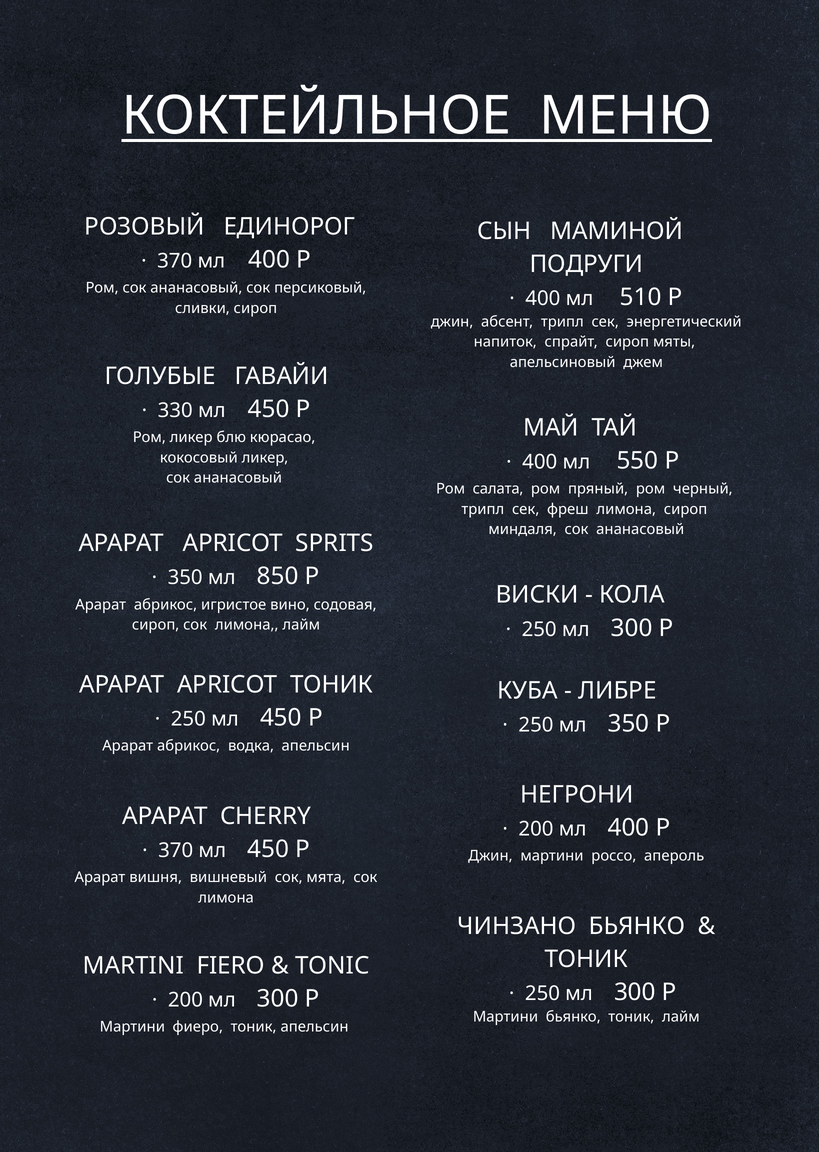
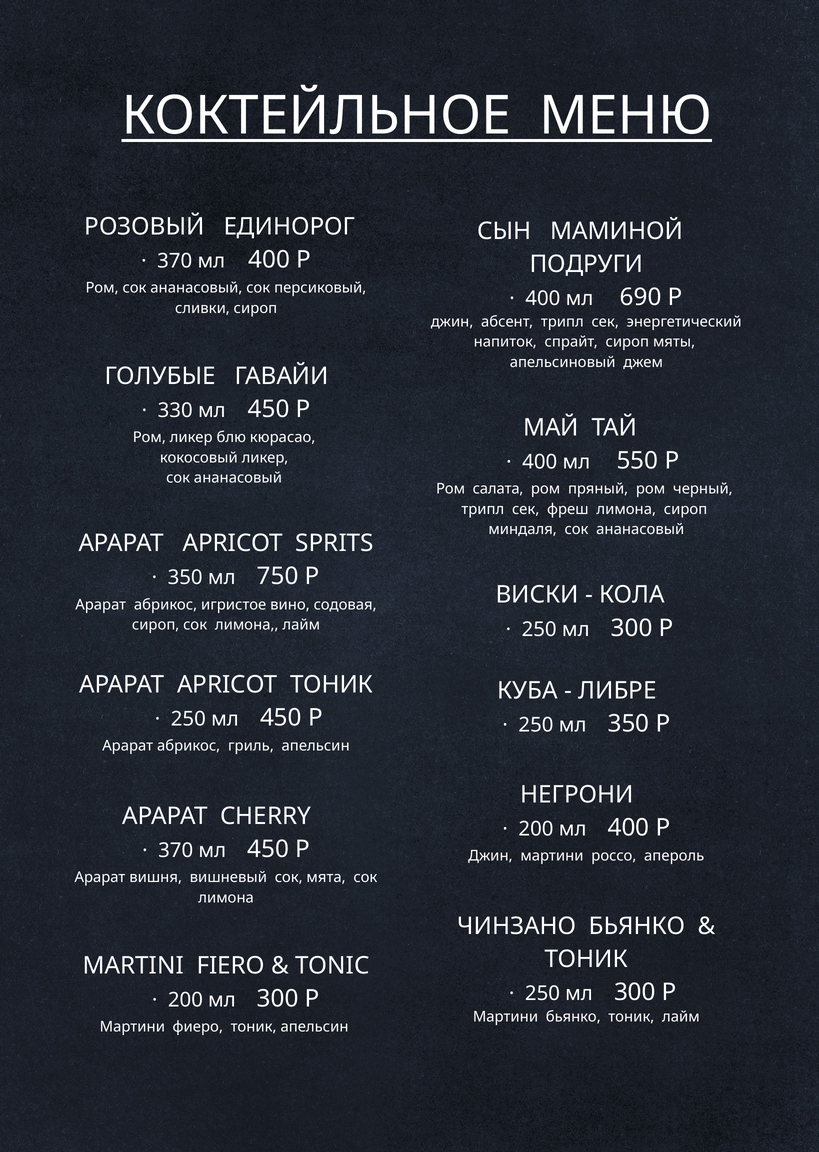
510: 510 -> 690 (641, 297)
850: 850 -> 750 (278, 576)
водка: водка -> гриль (251, 746)
